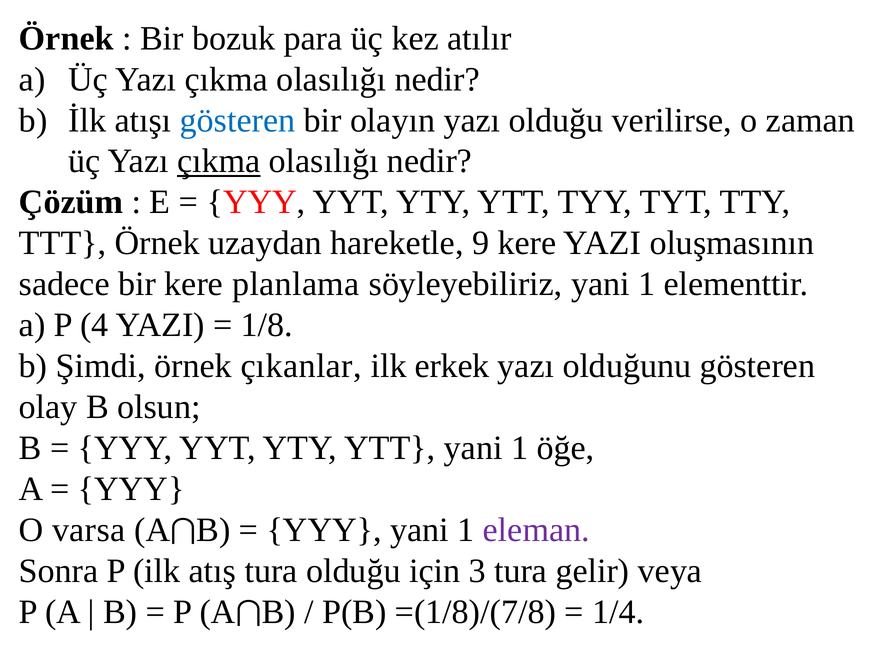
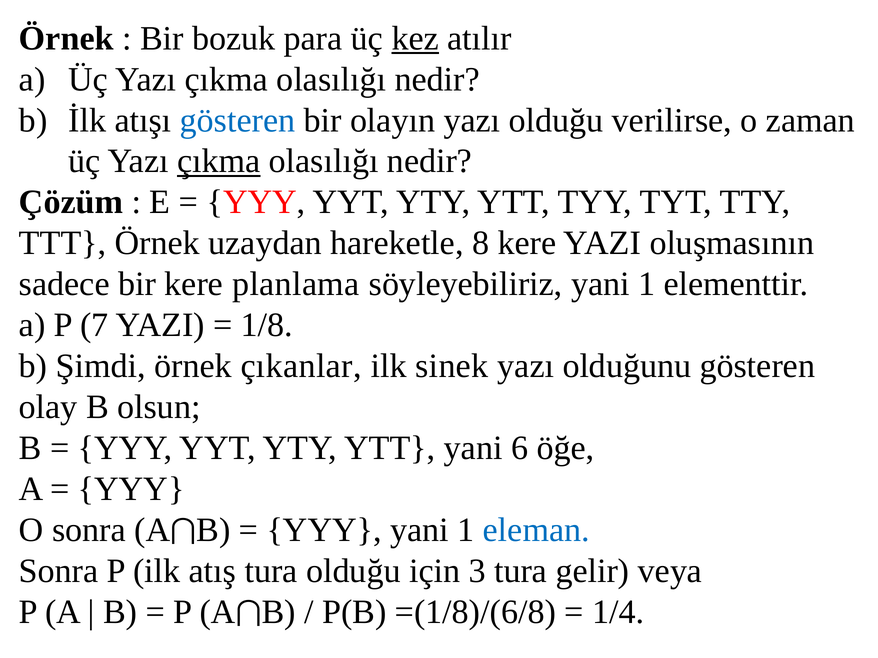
kez underline: none -> present (415, 38)
9: 9 -> 8 (481, 243)
4: 4 -> 7 (94, 325)
erkek: erkek -> sinek (452, 366)
YTT yani 1: 1 -> 6 (520, 448)
O varsa: varsa -> sonra (89, 530)
eleman colour: purple -> blue (536, 530)
=(1/8)/(7/8: =(1/8)/(7/8 -> =(1/8)/(6/8 (475, 612)
